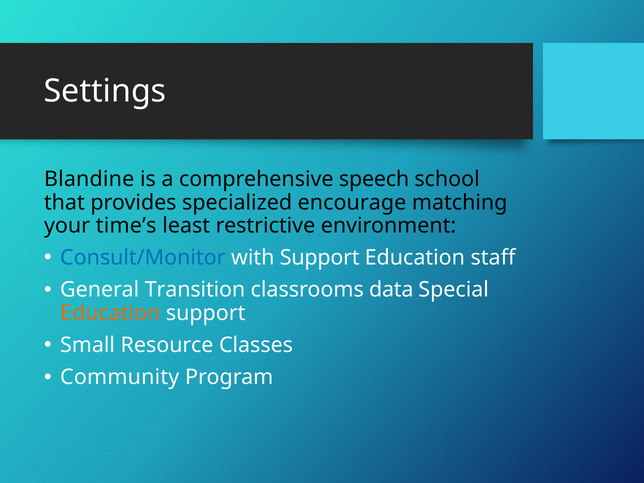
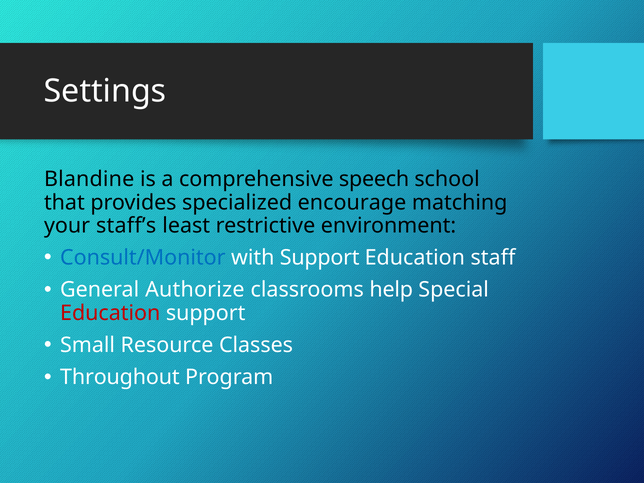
time’s: time’s -> staff’s (126, 226)
Transition: Transition -> Authorize (195, 290)
data: data -> help (391, 290)
Education colour: orange -> red (110, 313)
Community: Community -> Throughout (120, 377)
